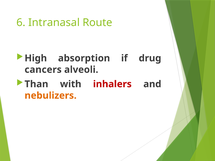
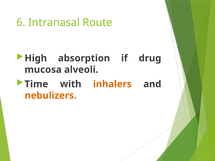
cancers: cancers -> mucosa (43, 70)
Than: Than -> Time (36, 84)
inhalers colour: red -> orange (112, 84)
